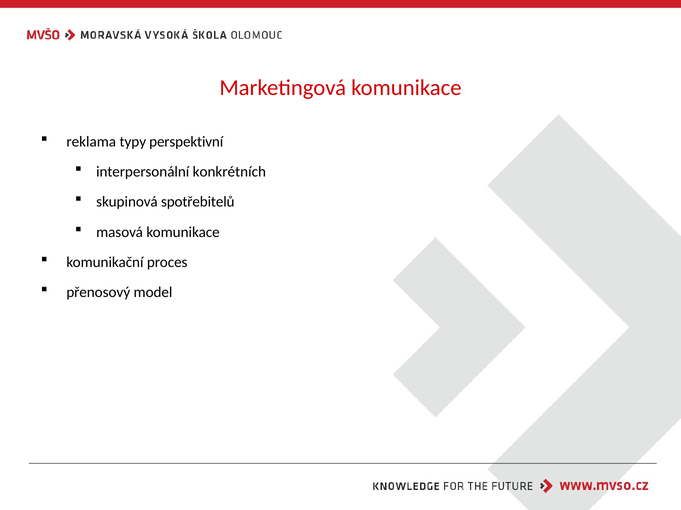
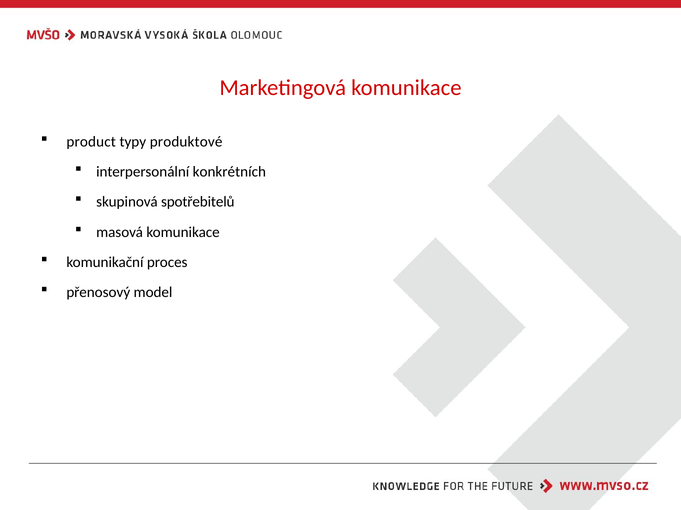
reklama: reklama -> product (91, 142)
perspektivní: perspektivní -> produktové (186, 142)
